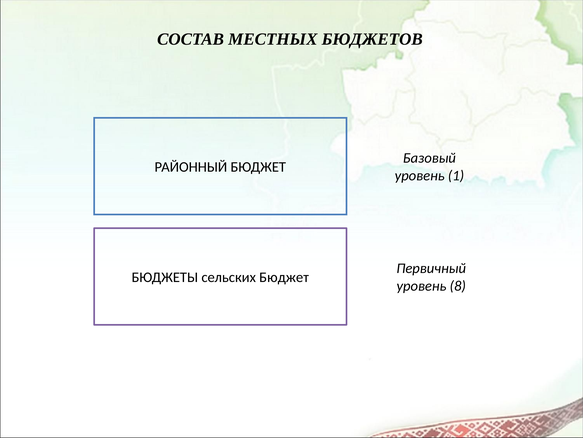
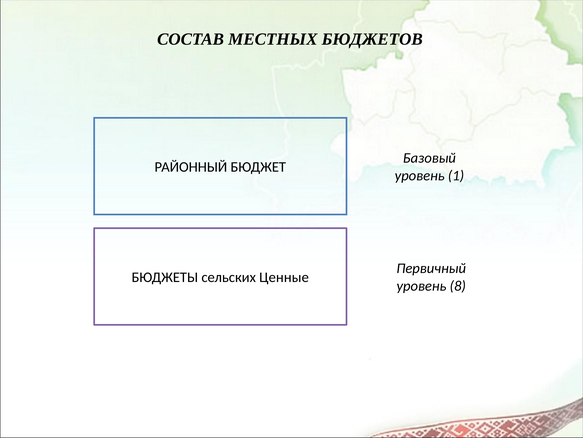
сельских Бюджет: Бюджет -> Ценные (284, 277)
